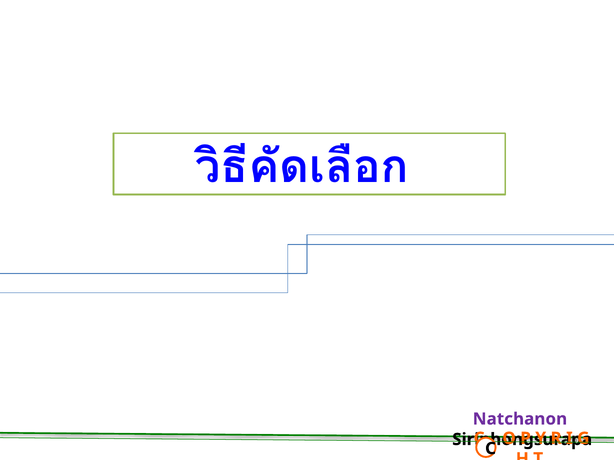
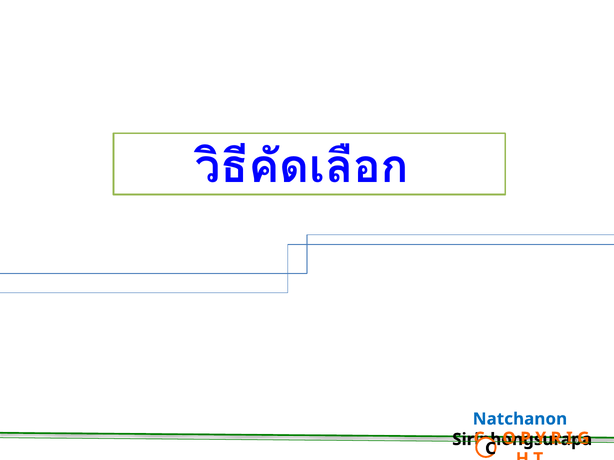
Natchanon colour: purple -> blue (520, 419)
